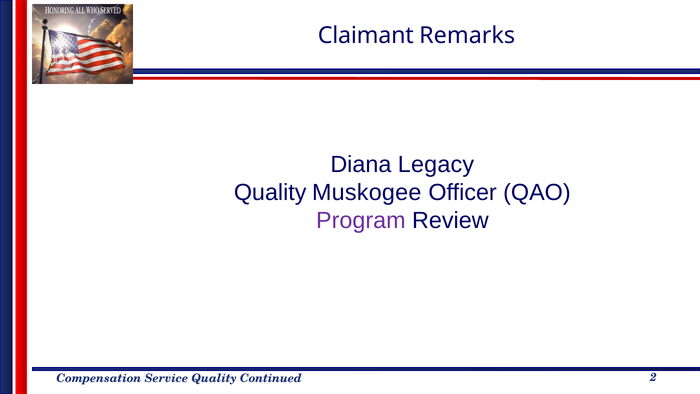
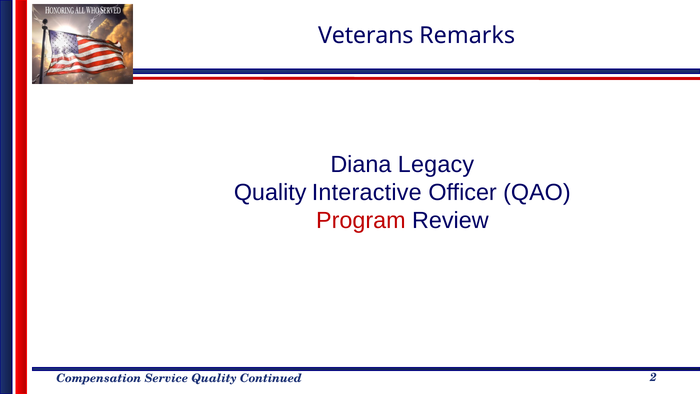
Claimant: Claimant -> Veterans (366, 35)
Muskogee: Muskogee -> Interactive (367, 193)
Program colour: purple -> red (361, 221)
